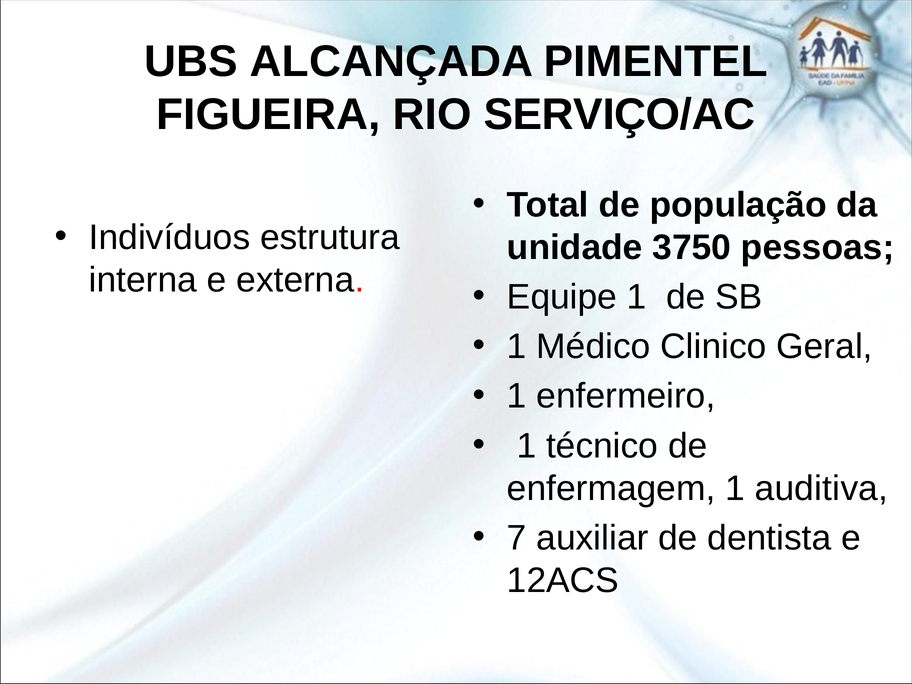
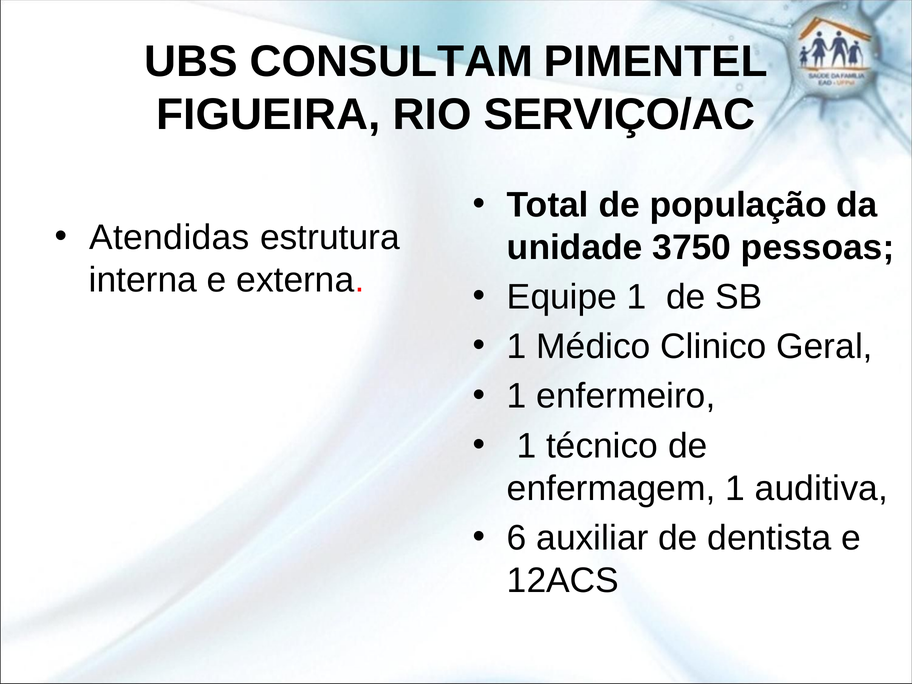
ALCANÇADA: ALCANÇADA -> CONSULTAM (392, 62)
Indivíduos: Indivíduos -> Atendidas (169, 237)
7: 7 -> 6 (517, 538)
